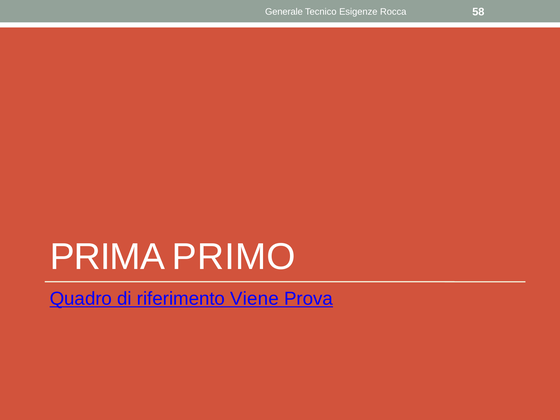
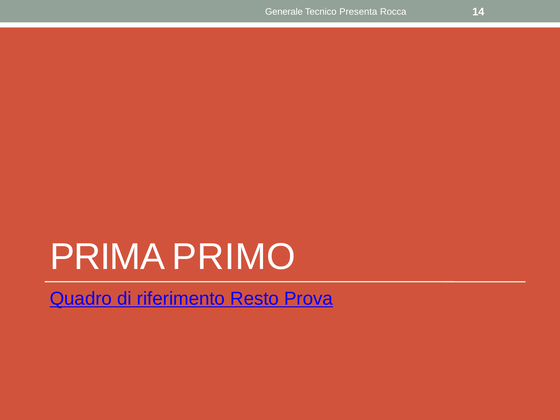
Esigenze: Esigenze -> Presenta (358, 12)
58: 58 -> 14 (478, 12)
Viene: Viene -> Resto (255, 299)
